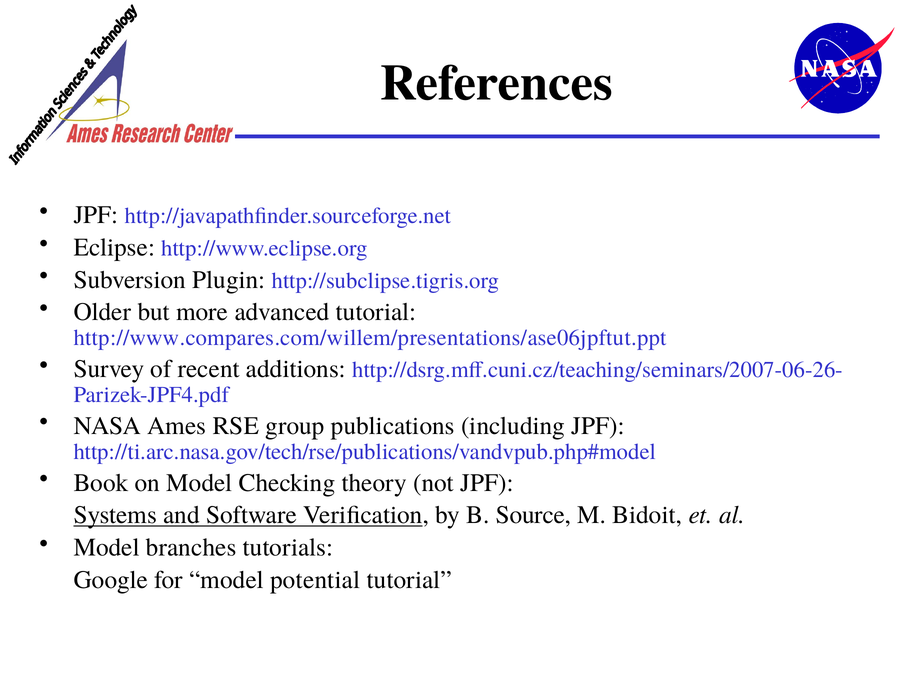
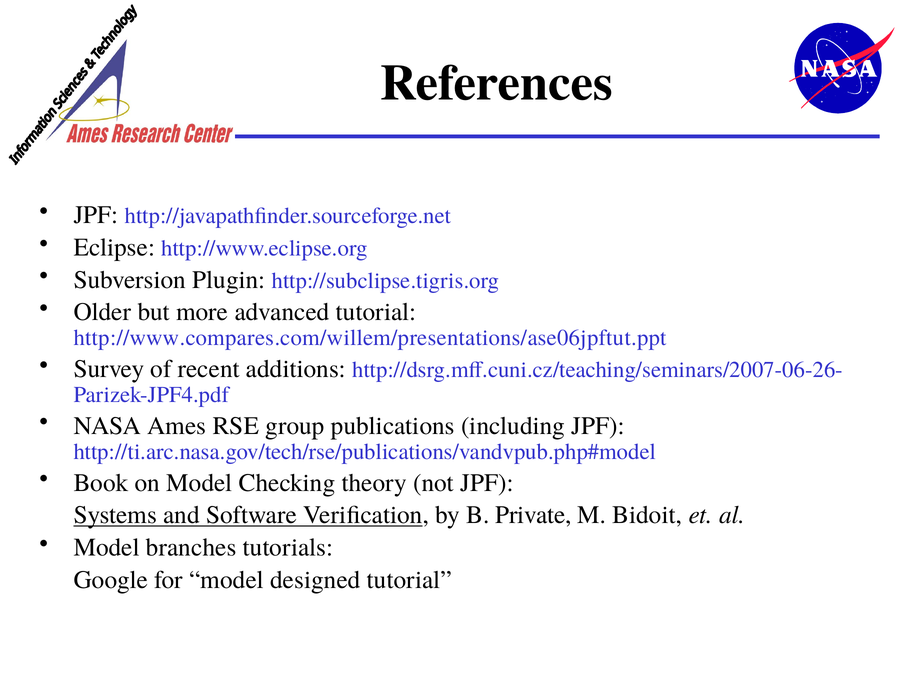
Source: Source -> Private (533, 515)
potential: potential -> designed (315, 580)
